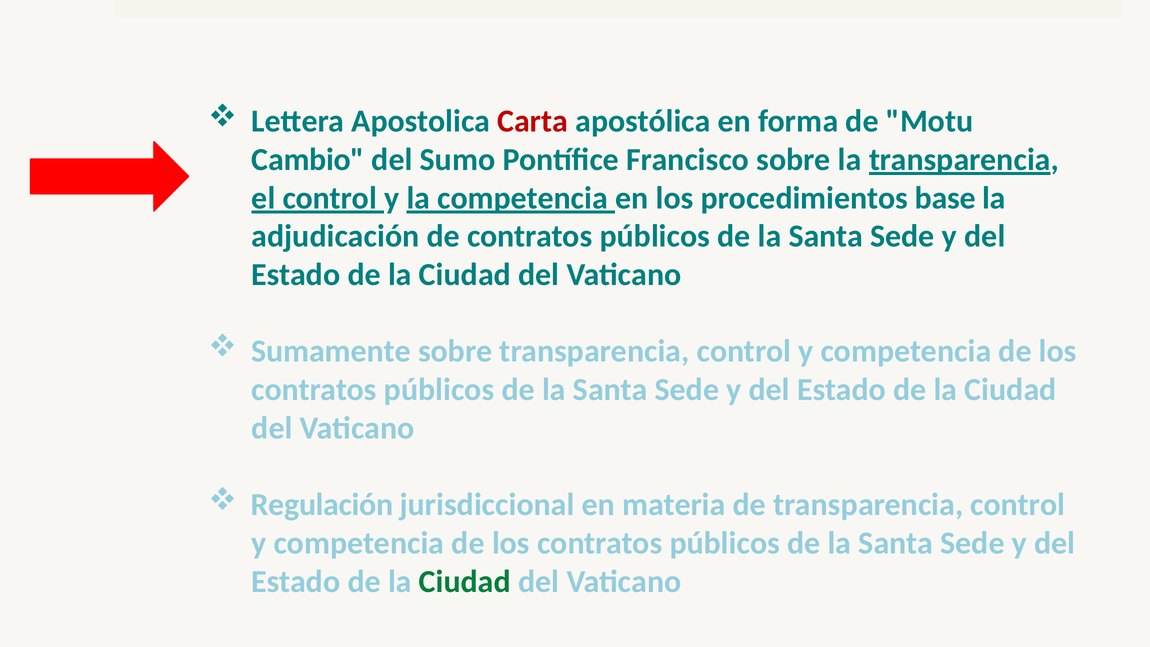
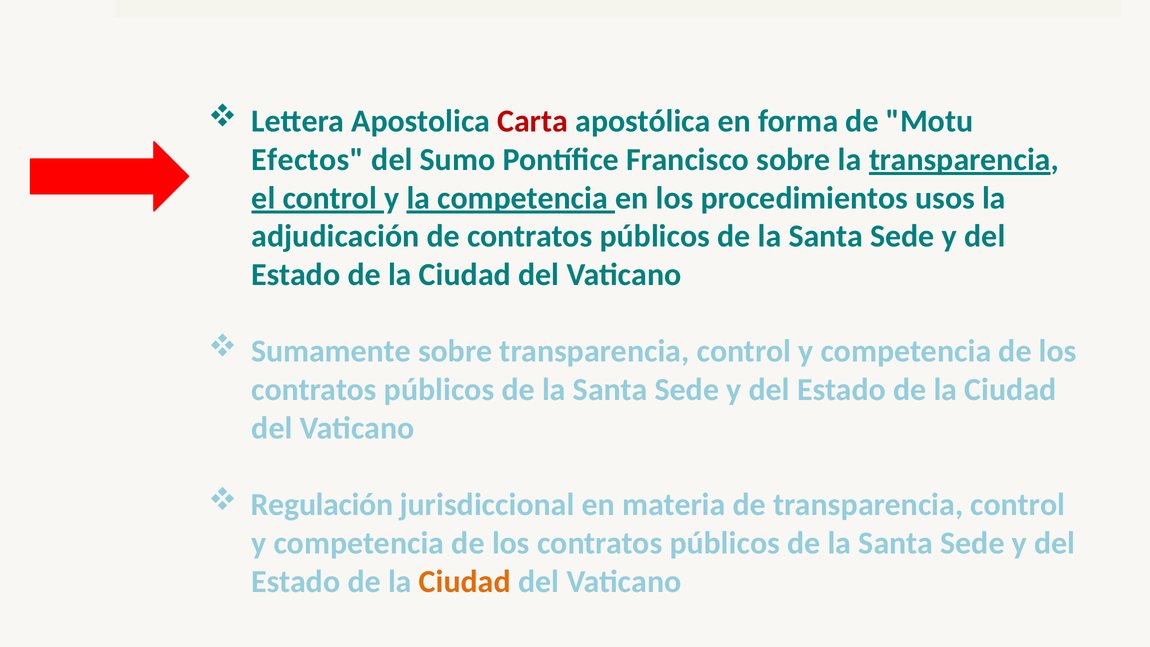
Cambio: Cambio -> Efectos (308, 160)
base: base -> usos (945, 198)
Ciudad colour: green -> orange (465, 581)
